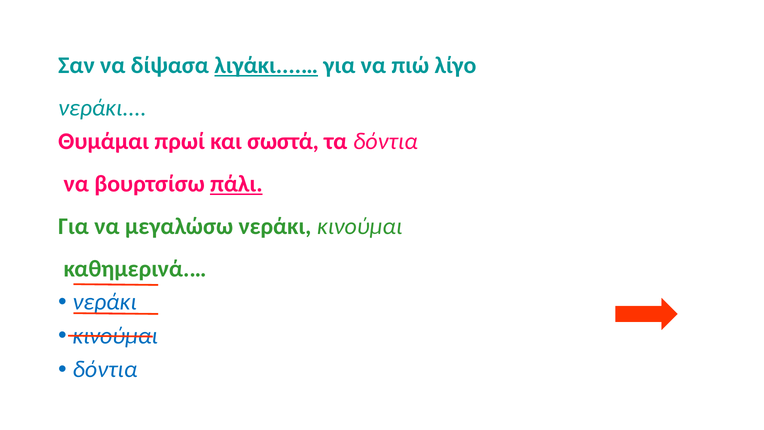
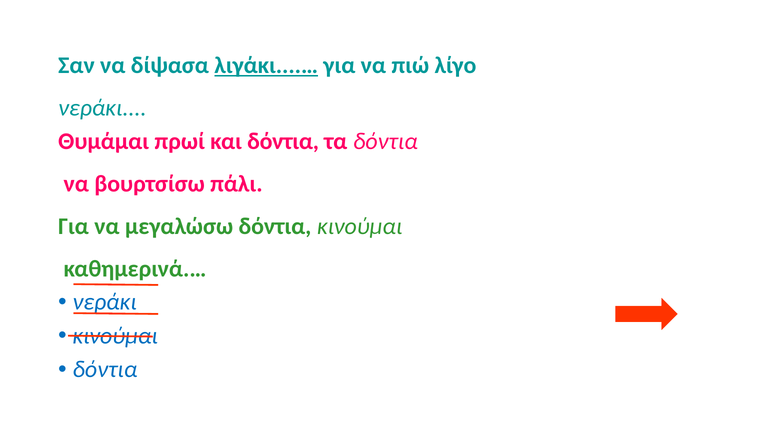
και σωστά: σωστά -> δόντια (283, 141)
πάλι underline: present -> none (236, 184)
μεγαλώσω νεράκι: νεράκι -> δόντια (275, 226)
